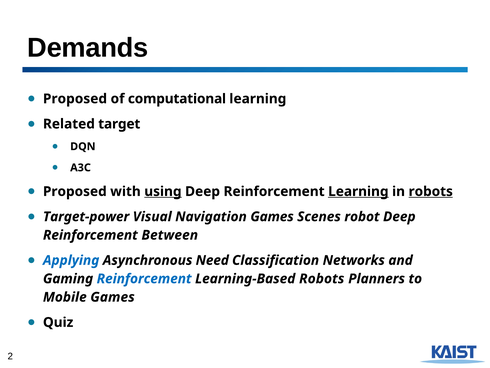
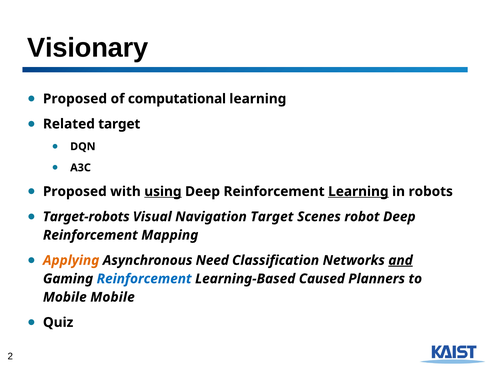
Demands: Demands -> Visionary (88, 48)
robots underline: present -> none (431, 191)
Target-power: Target-power -> Target-robots (86, 216)
Navigation Games: Games -> Target (272, 216)
Between: Between -> Mapping (170, 235)
Applying colour: blue -> orange (71, 260)
and underline: none -> present (401, 260)
Learning-Based Robots: Robots -> Caused (322, 278)
Mobile Games: Games -> Mobile (113, 297)
